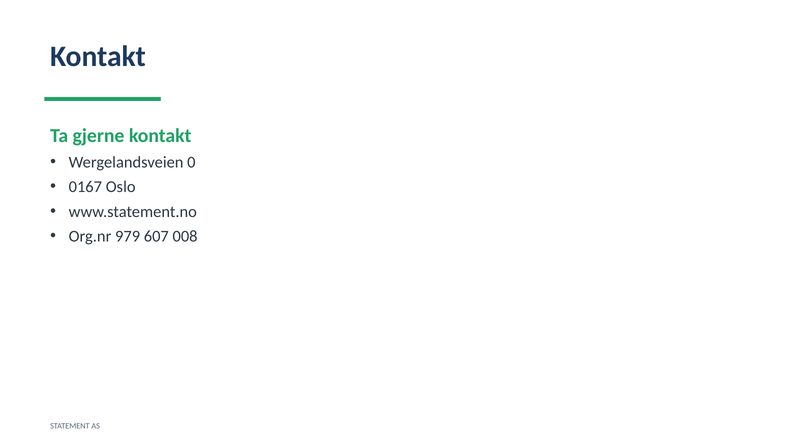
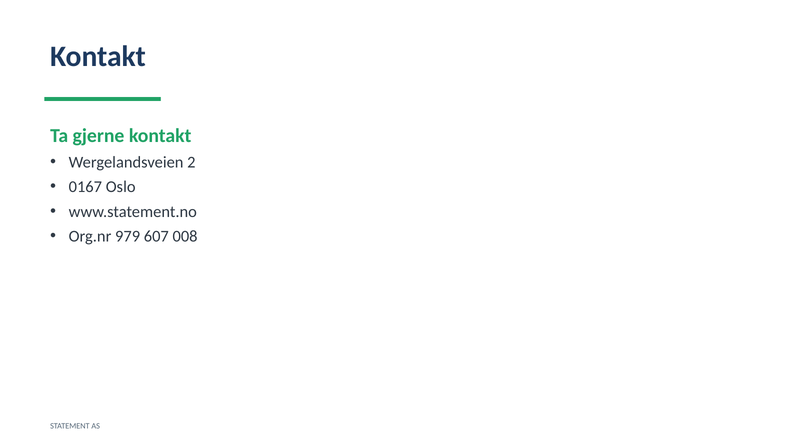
0: 0 -> 2 (191, 162)
